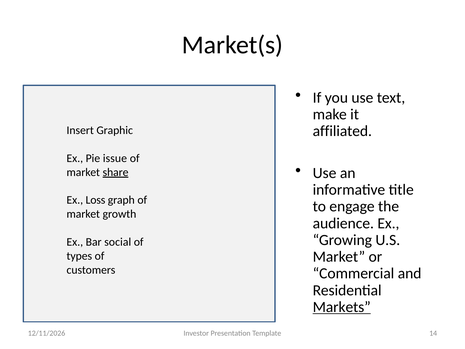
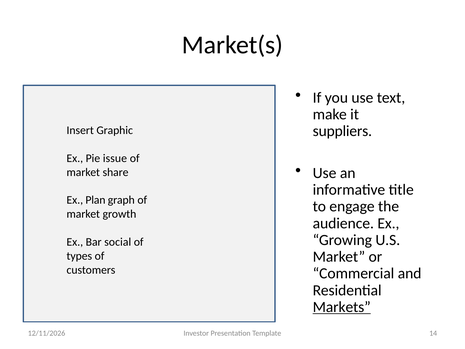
affiliated: affiliated -> suppliers (342, 131)
share underline: present -> none (116, 172)
Loss: Loss -> Plan (95, 200)
